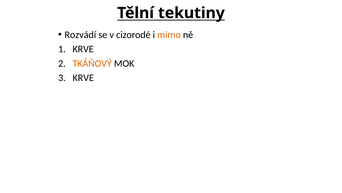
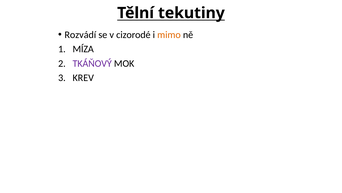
KRVE: KRVE -> MÍZA (83, 49)
TKÁŇOVÝ colour: orange -> purple (92, 63)
KRVE: KRVE -> KREV (83, 78)
